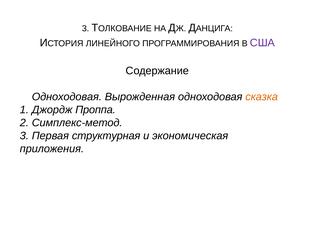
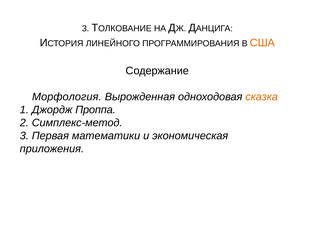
США colour: purple -> orange (262, 43)
Одноходовая: Одноходовая -> Морфология (67, 97)
структурная: структурная -> математики (106, 136)
